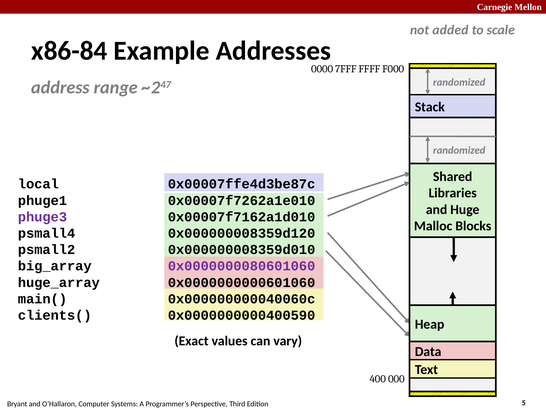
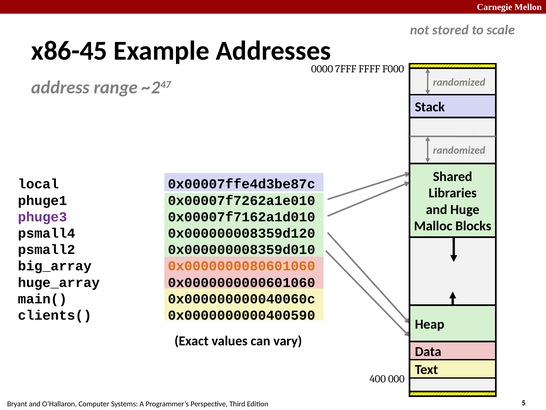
added: added -> stored (450, 30)
x86-84: x86-84 -> x86-45 (69, 51)
0x0000000080601060 colour: purple -> orange (242, 266)
